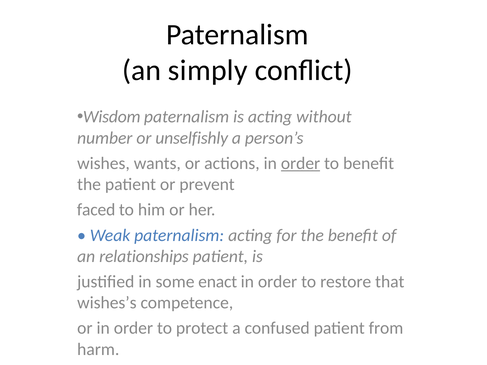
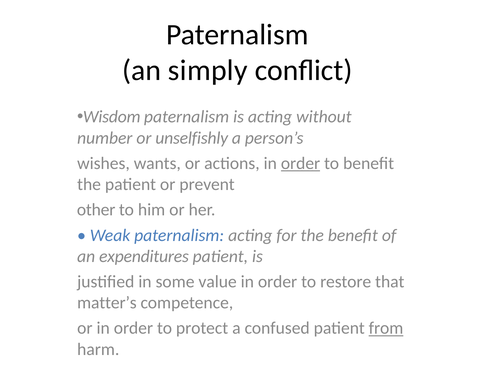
faced: faced -> other (96, 210)
relationships: relationships -> expenditures (144, 256)
enact: enact -> value (218, 282)
wishes’s: wishes’s -> matter’s (107, 303)
from underline: none -> present (386, 328)
